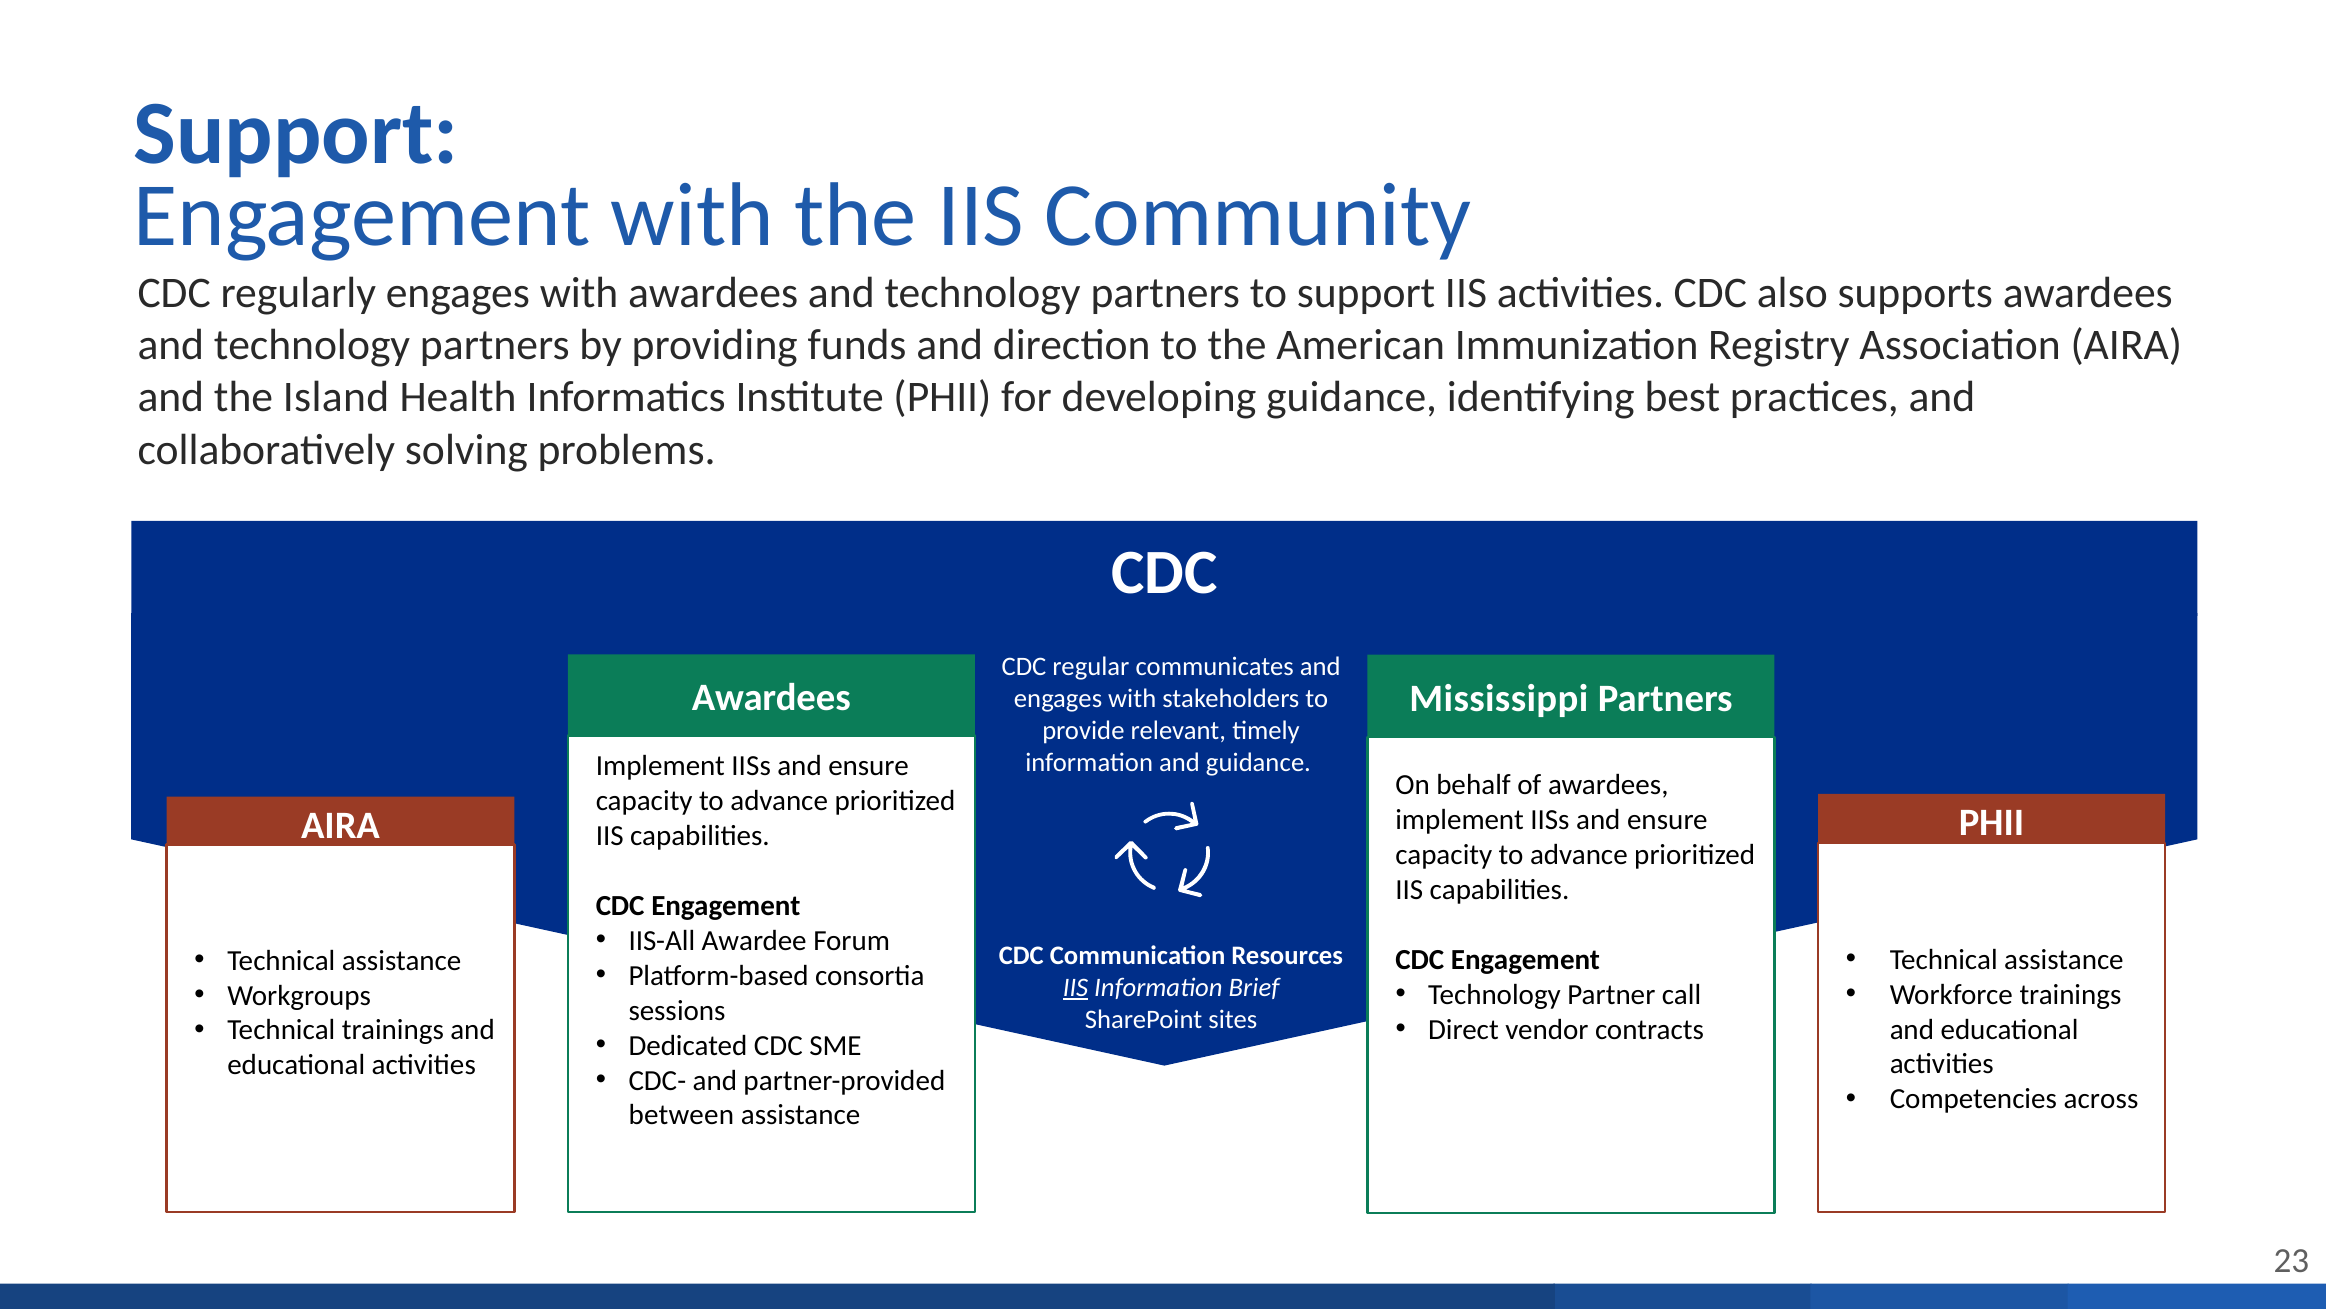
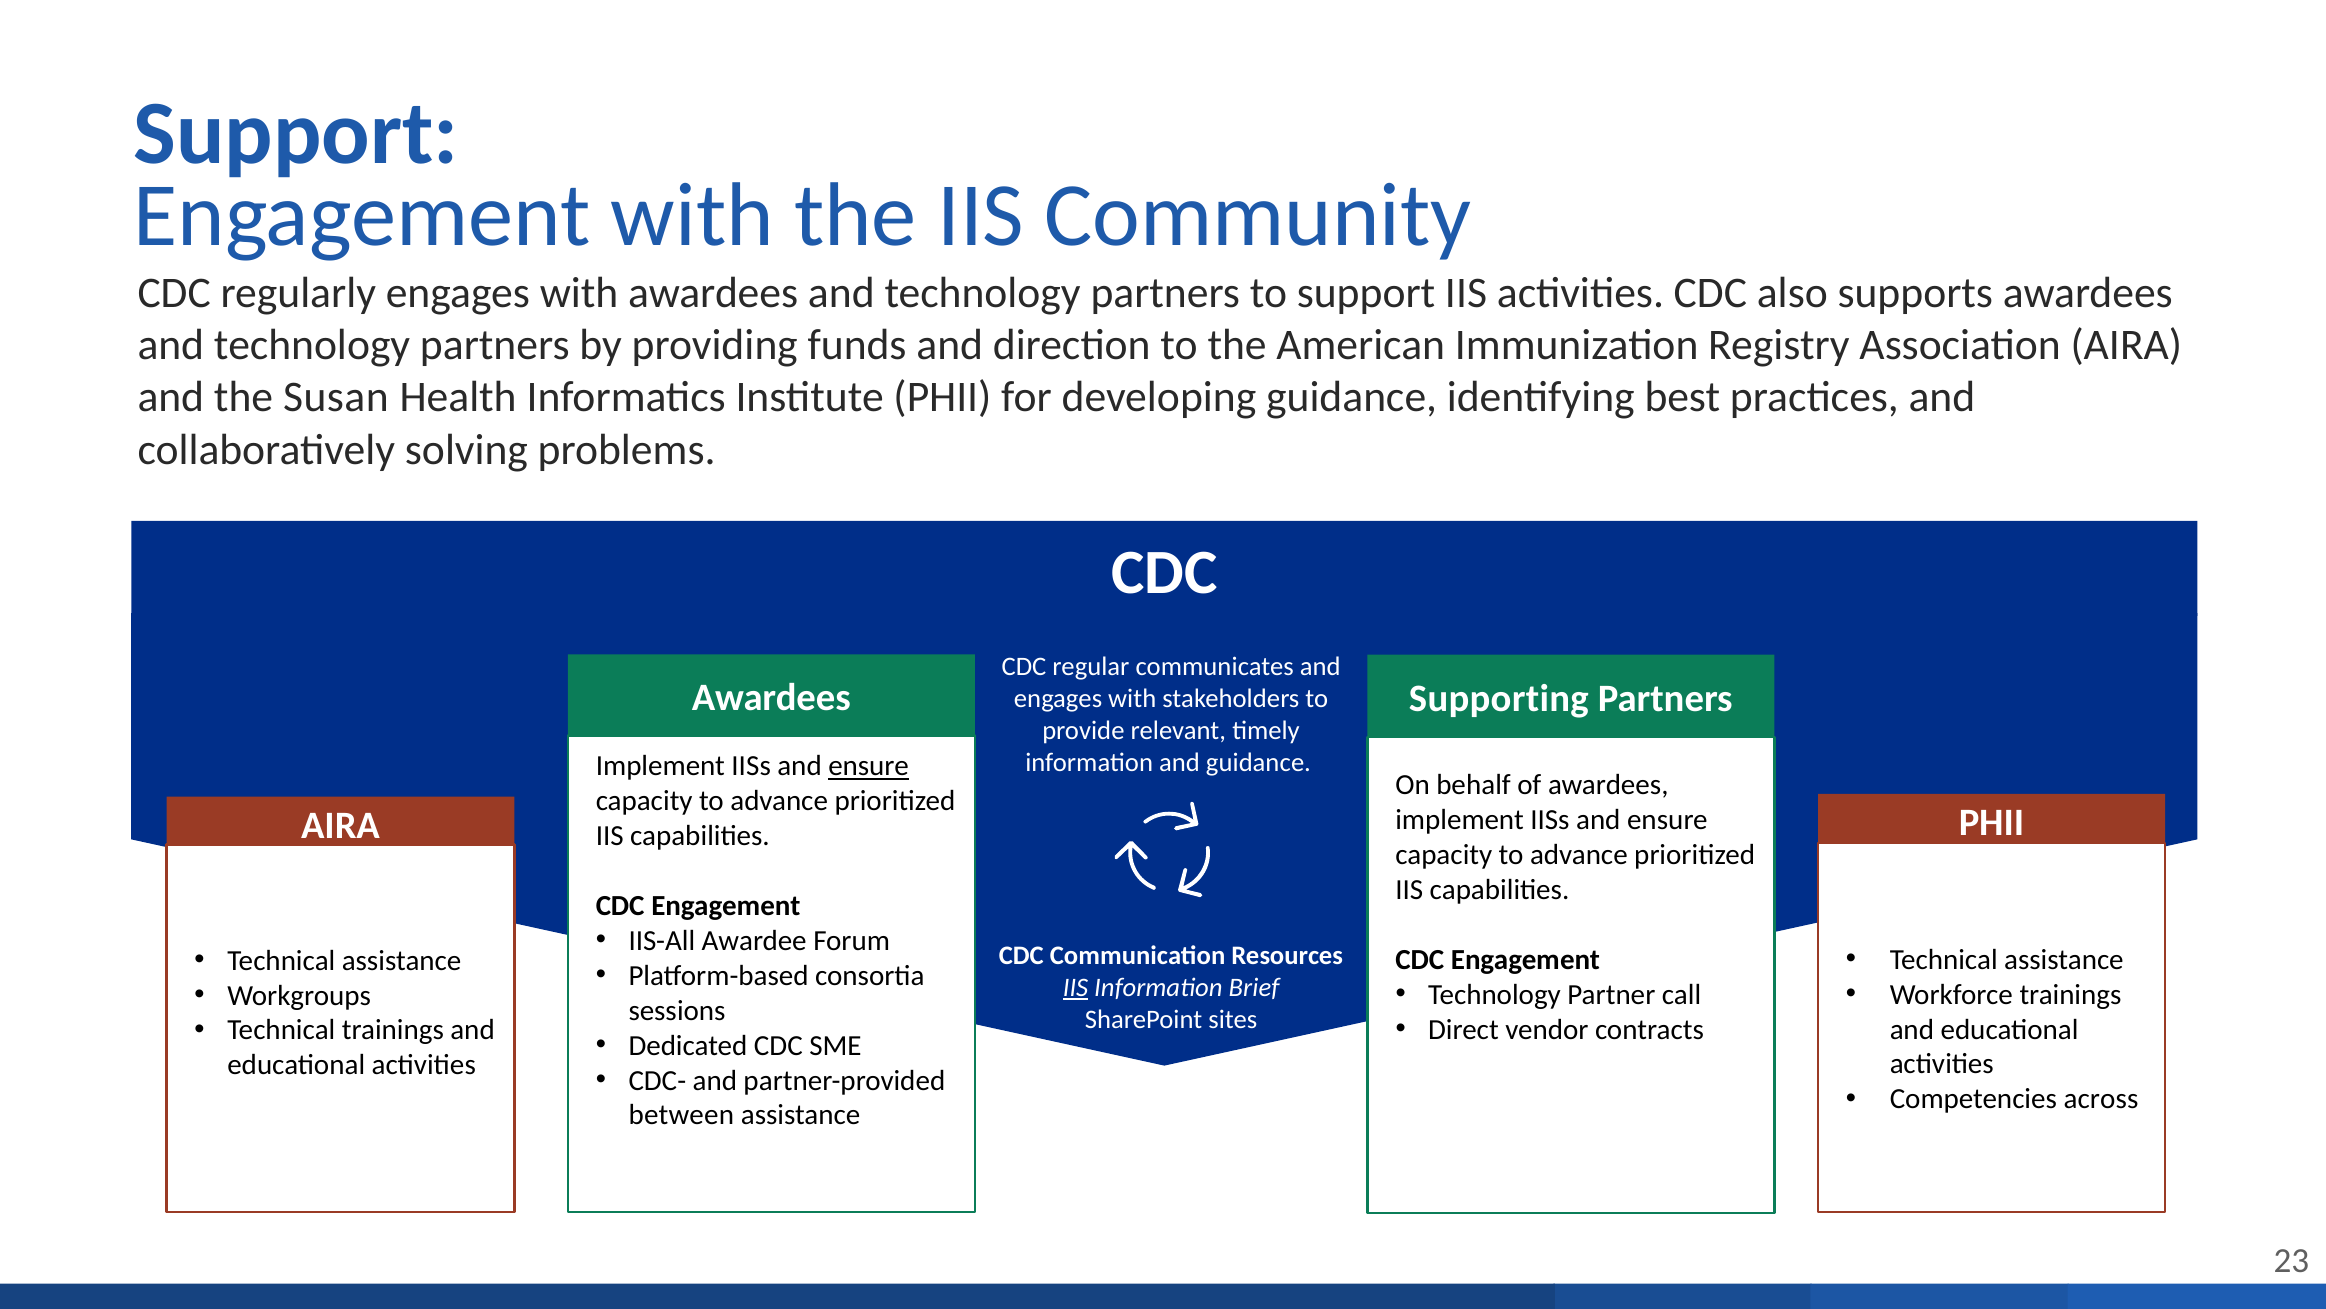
Island: Island -> Susan (336, 397)
Mississippi: Mississippi -> Supporting (1499, 698)
ensure underline: none -> present (869, 766)
